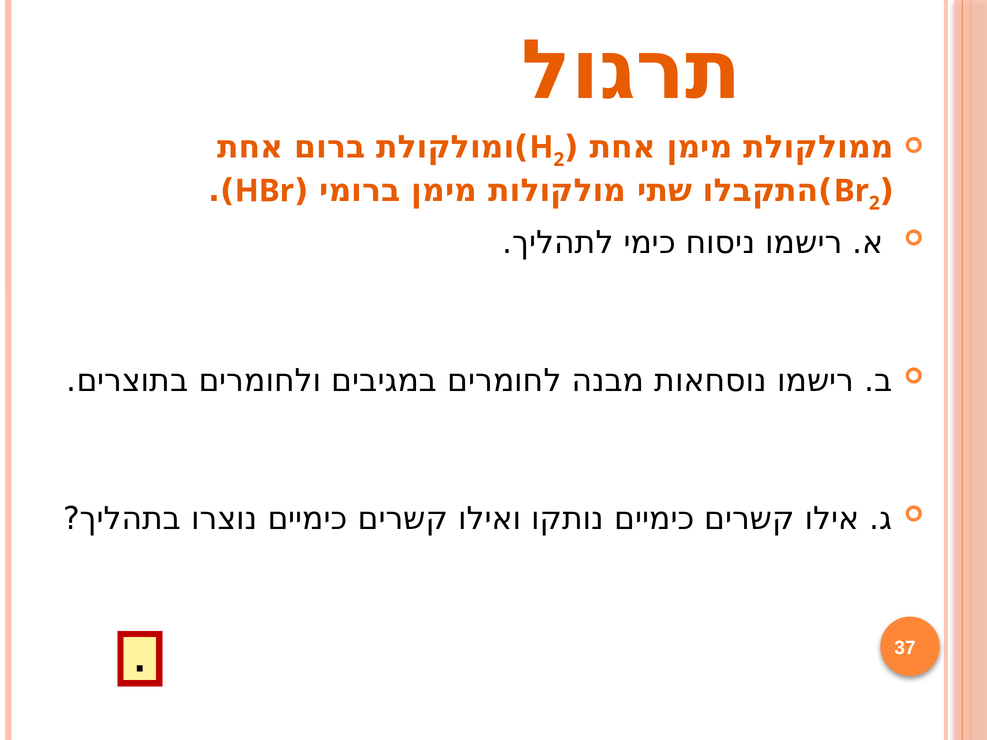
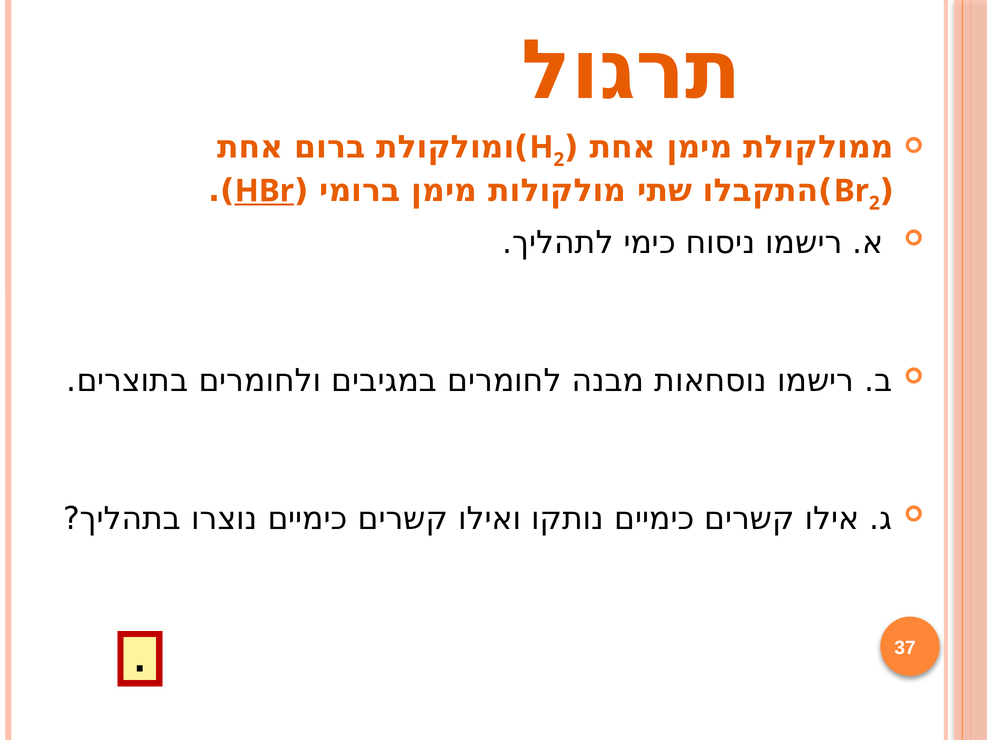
HBr underline: none -> present (264, 191)
